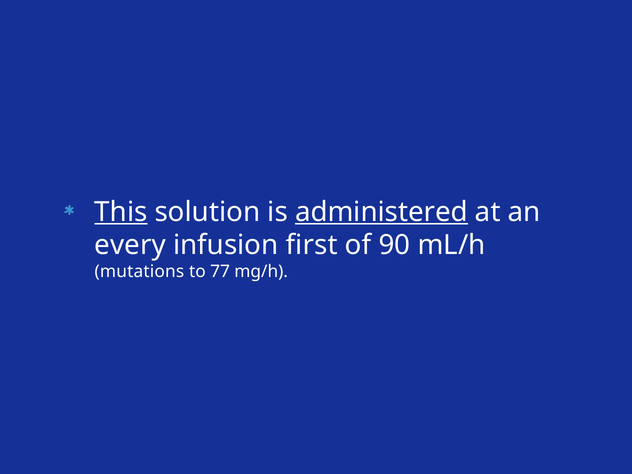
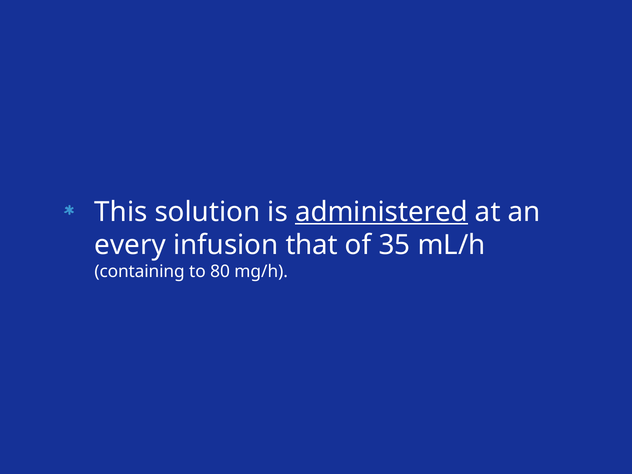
This underline: present -> none (121, 212)
first: first -> that (312, 245)
90: 90 -> 35 (394, 245)
mutations: mutations -> containing (140, 272)
77: 77 -> 80 (220, 272)
